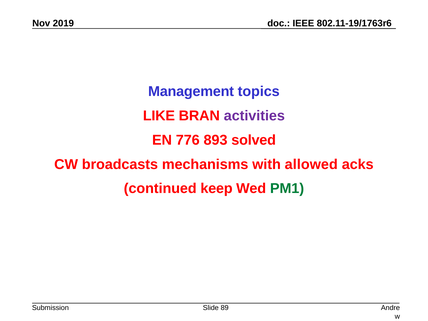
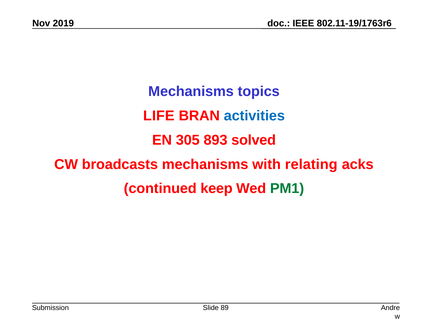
Management: Management -> Mechanisms (191, 92)
LIKE: LIKE -> LIFE (159, 116)
activities colour: purple -> blue (254, 116)
776: 776 -> 305 (188, 140)
allowed: allowed -> relating (311, 164)
